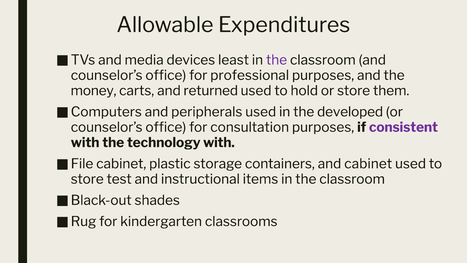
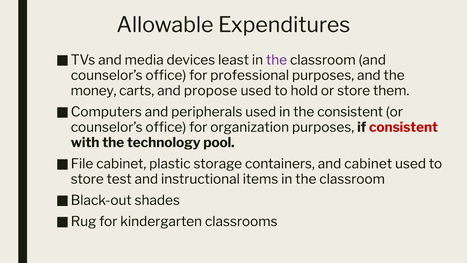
returned: returned -> propose (211, 91)
the developed: developed -> consistent (350, 112)
consultation: consultation -> organization (250, 127)
consistent colour: purple -> red (403, 127)
technology with: with -> pool (219, 142)
